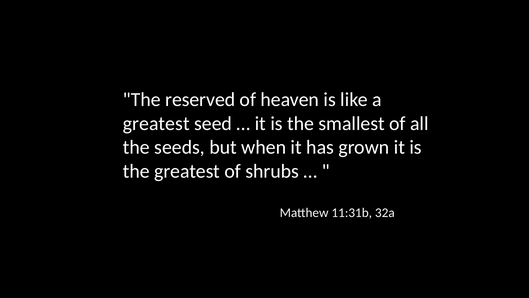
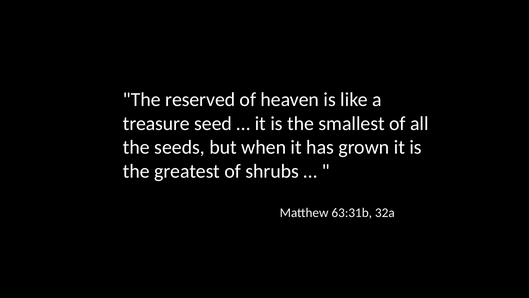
greatest: greatest -> treasure (156, 123)
11:31b: 11:31b -> 63:31b (352, 212)
